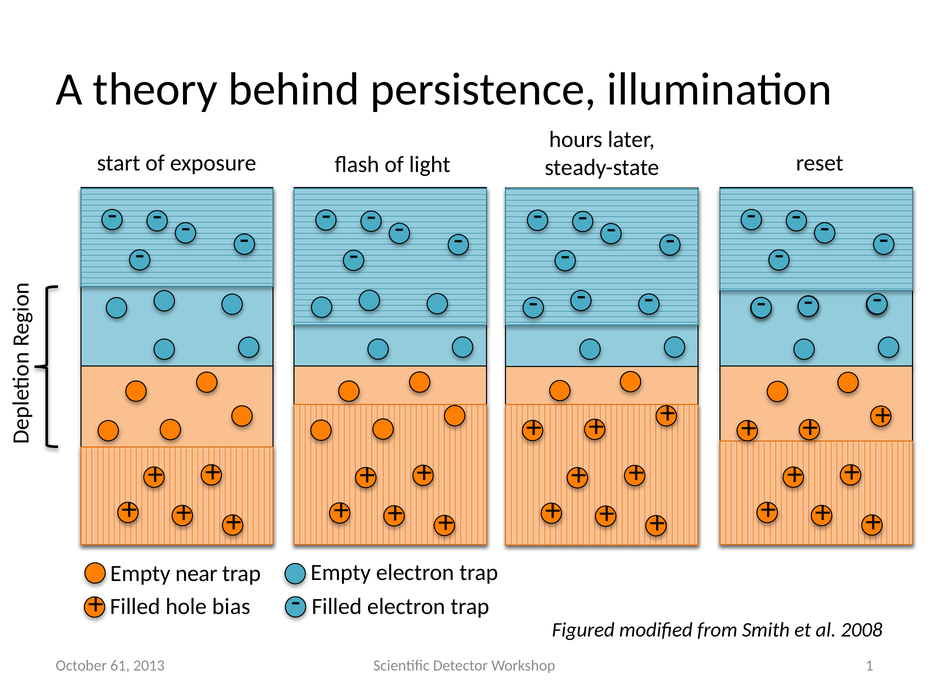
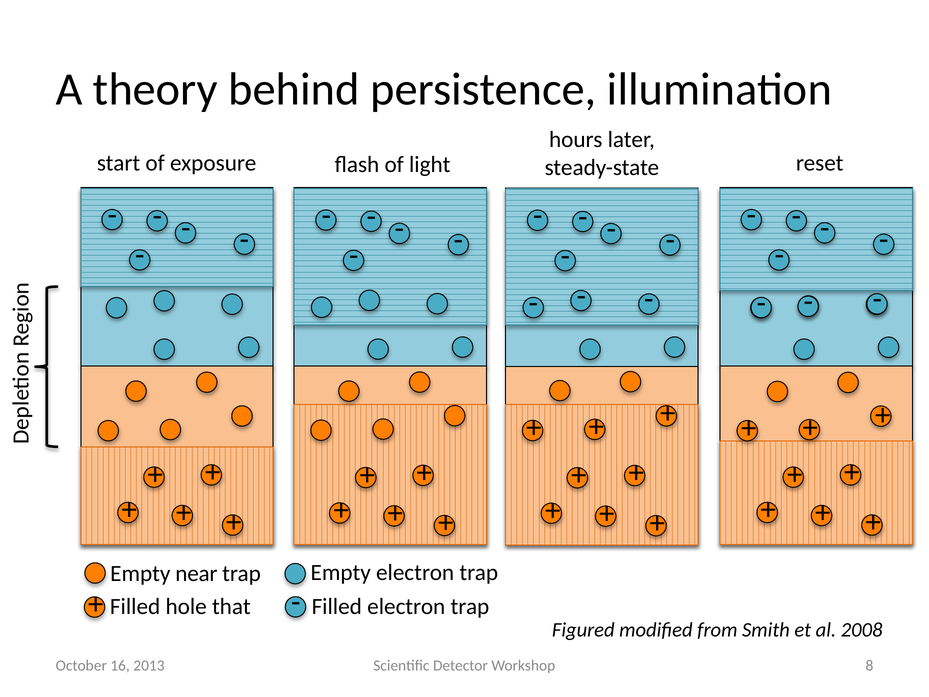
bias: bias -> that (231, 607)
61: 61 -> 16 (120, 665)
1: 1 -> 8 (869, 665)
